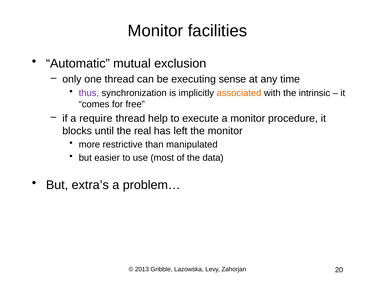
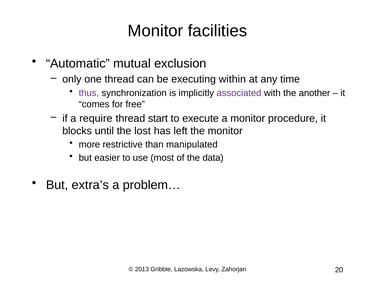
sense: sense -> within (232, 79)
associated colour: orange -> purple (239, 93)
intrinsic: intrinsic -> another (315, 93)
help: help -> start (158, 118)
real: real -> lost (143, 131)
